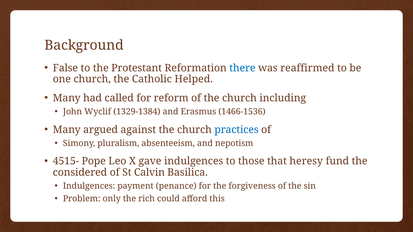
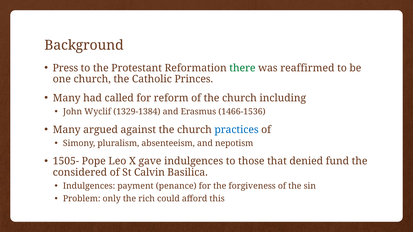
False: False -> Press (65, 68)
there colour: blue -> green (242, 68)
Helped: Helped -> Princes (194, 79)
4515-: 4515- -> 1505- (66, 161)
heresy: heresy -> denied (306, 161)
